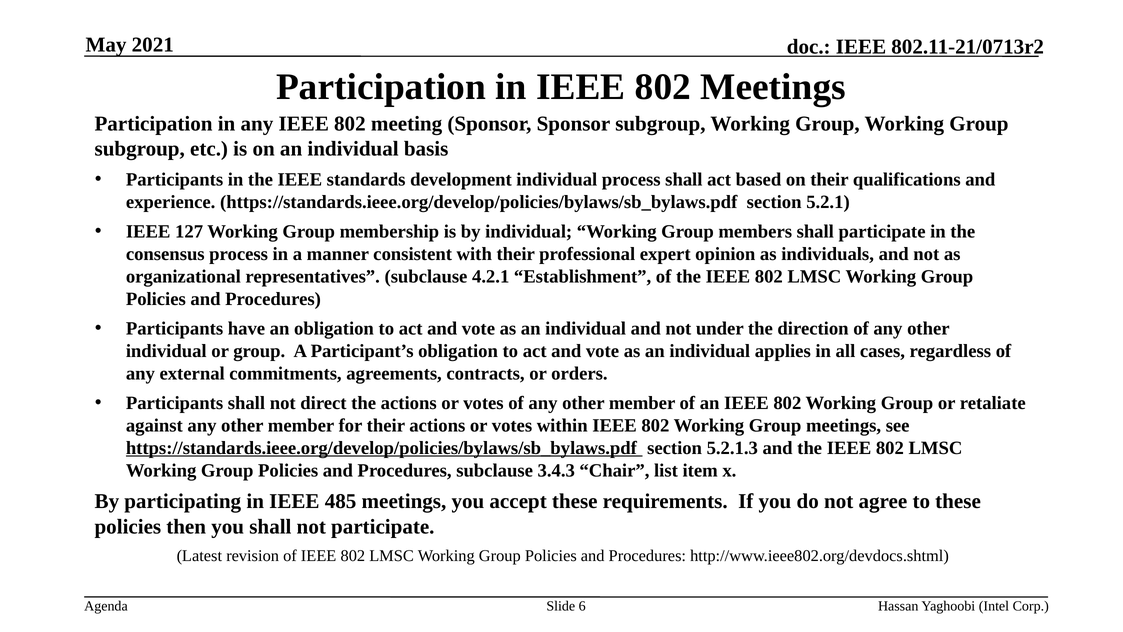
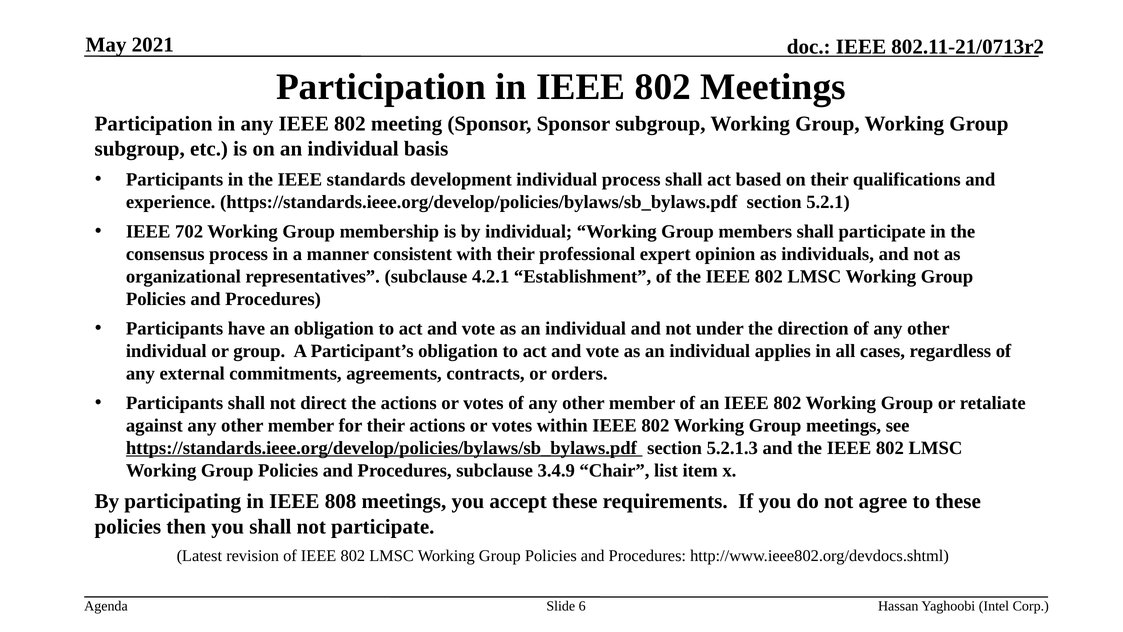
127: 127 -> 702 (189, 232)
3.4.3: 3.4.3 -> 3.4.9 (556, 470)
485: 485 -> 808 (341, 501)
